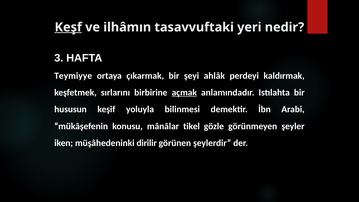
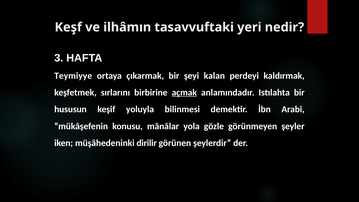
Keşf underline: present -> none (68, 27)
ahlâk: ahlâk -> kalan (214, 76)
tikel: tikel -> yola (192, 126)
